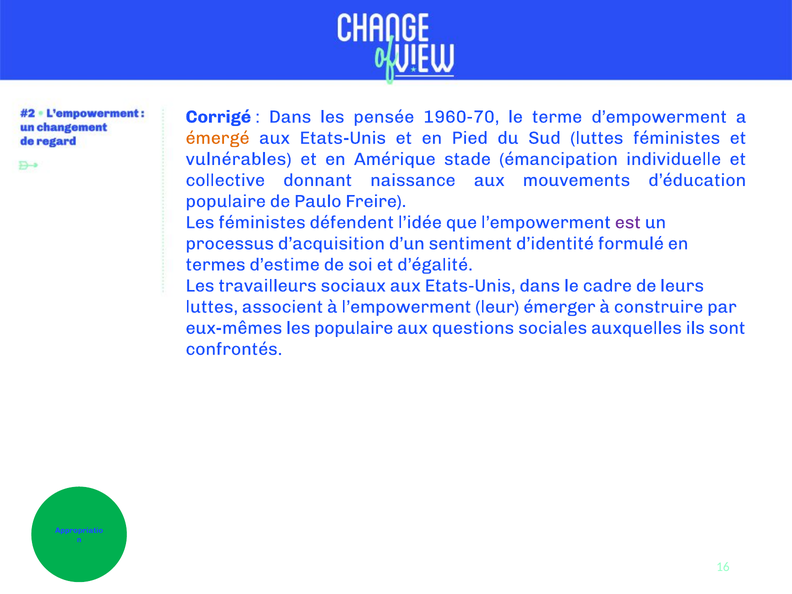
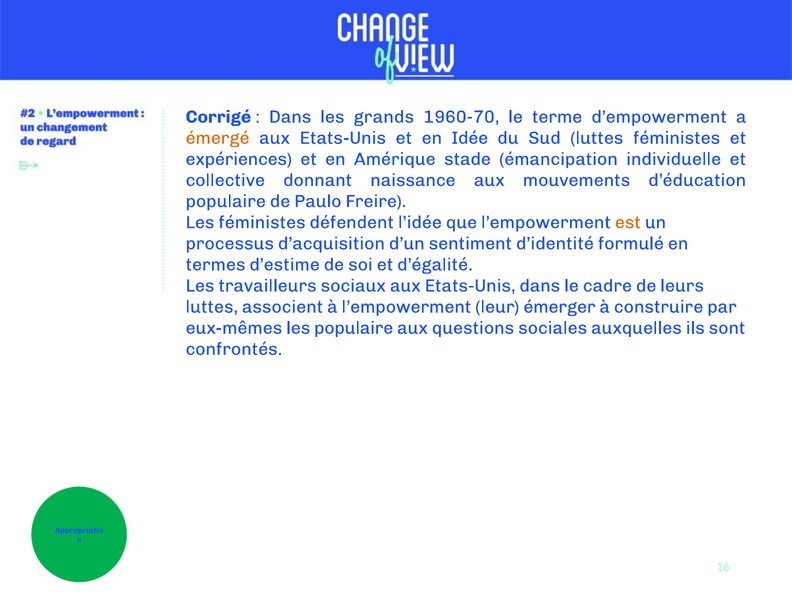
pensée: pensée -> grands (384, 117)
Pied: Pied -> Idée (470, 138)
vulnérables: vulnérables -> expériences (239, 159)
est colour: purple -> orange (628, 222)
